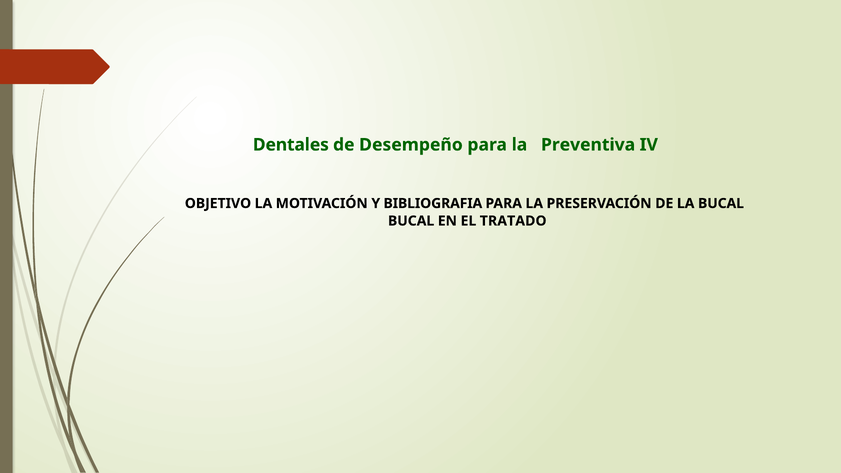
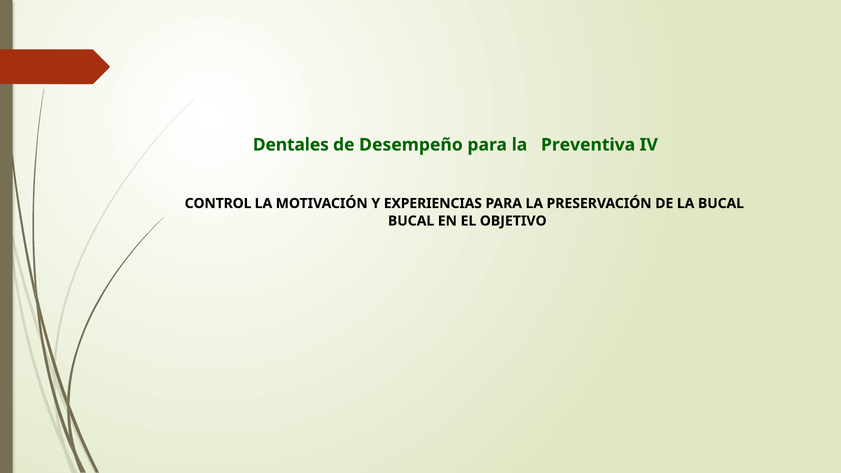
OBJETIVO: OBJETIVO -> CONTROL (218, 203)
BIBLIOGRAFIA: BIBLIOGRAFIA -> EXPERIENCIAS (433, 203)
TRATADO: TRATADO -> OBJETIVO (513, 221)
